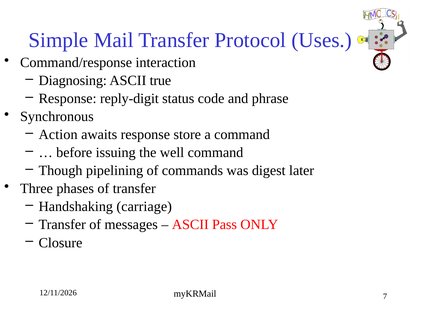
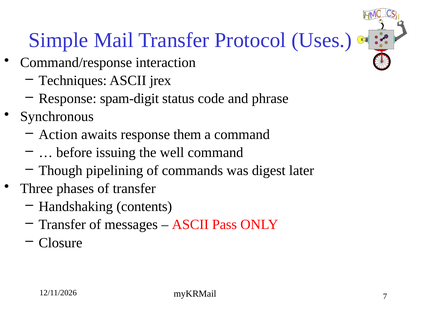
Diagnosing: Diagnosing -> Techniques (73, 81)
true: true -> jrex (160, 81)
reply-digit: reply-digit -> spam-digit (129, 99)
store: store -> them (187, 135)
carriage: carriage -> contents (144, 207)
